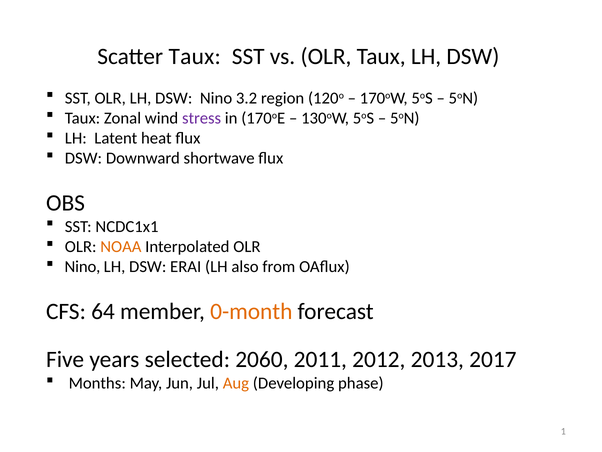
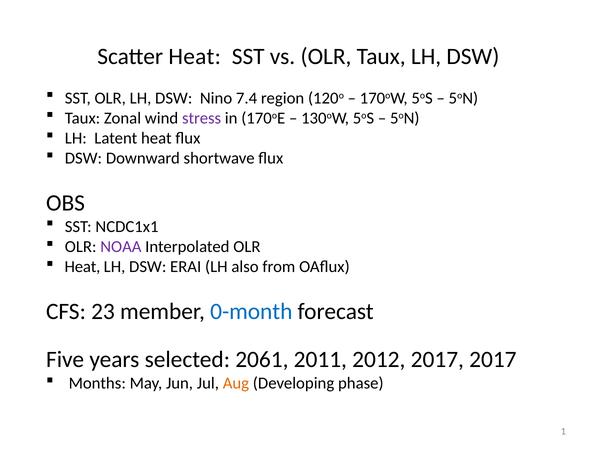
Scatter Taux: Taux -> Heat (195, 56)
3.2: 3.2 -> 7.4 (247, 98)
NOAA colour: orange -> purple (121, 246)
Nino: Nino -> Heat (82, 267)
64: 64 -> 23 (103, 311)
0-month colour: orange -> blue (251, 311)
2060: 2060 -> 2061 (262, 359)
2012 2013: 2013 -> 2017 (437, 359)
